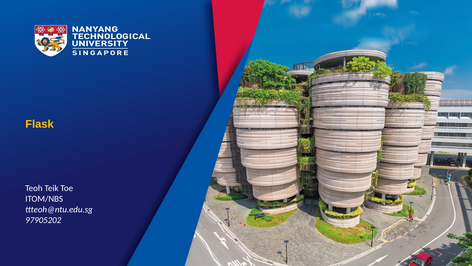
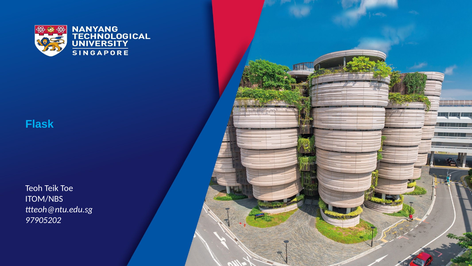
Flask colour: yellow -> light blue (40, 124)
